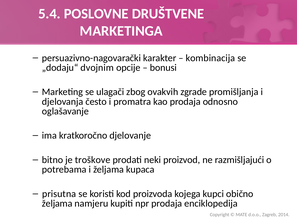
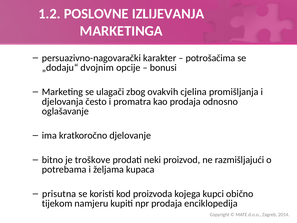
5.4: 5.4 -> 1.2 (49, 14)
DRUŠTVENE: DRUŠTVENE -> IZLIJEVANJA (168, 14)
kombinacija: kombinacija -> potrošačima (210, 58)
zgrade: zgrade -> cjelina (194, 92)
željama: željama -> tijekom (57, 203)
